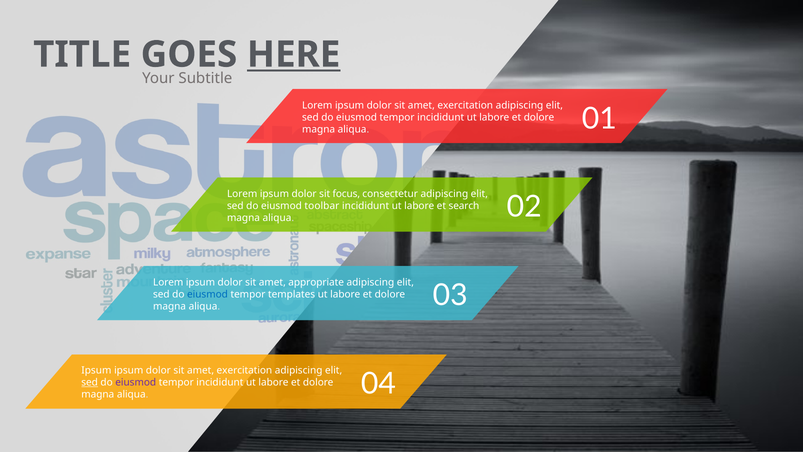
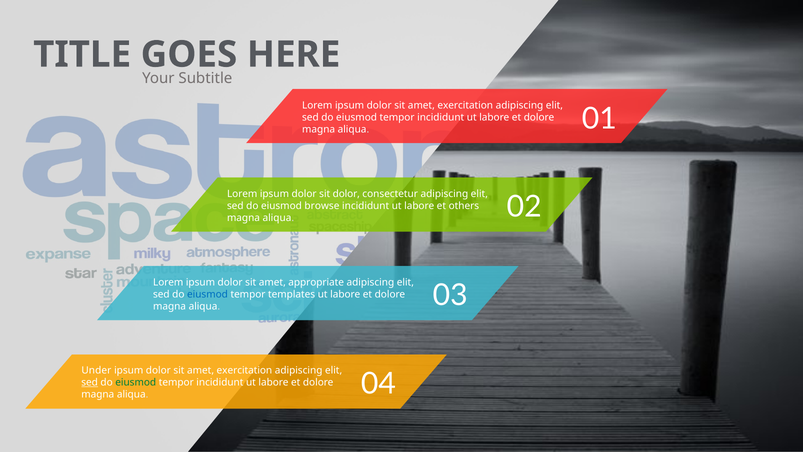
HERE underline: present -> none (294, 54)
sit focus: focus -> dolor (346, 194)
toolbar: toolbar -> browse (322, 206)
search: search -> others (464, 206)
Ipsum: Ipsum -> Under (96, 370)
eiusmod colour: purple -> green (136, 382)
